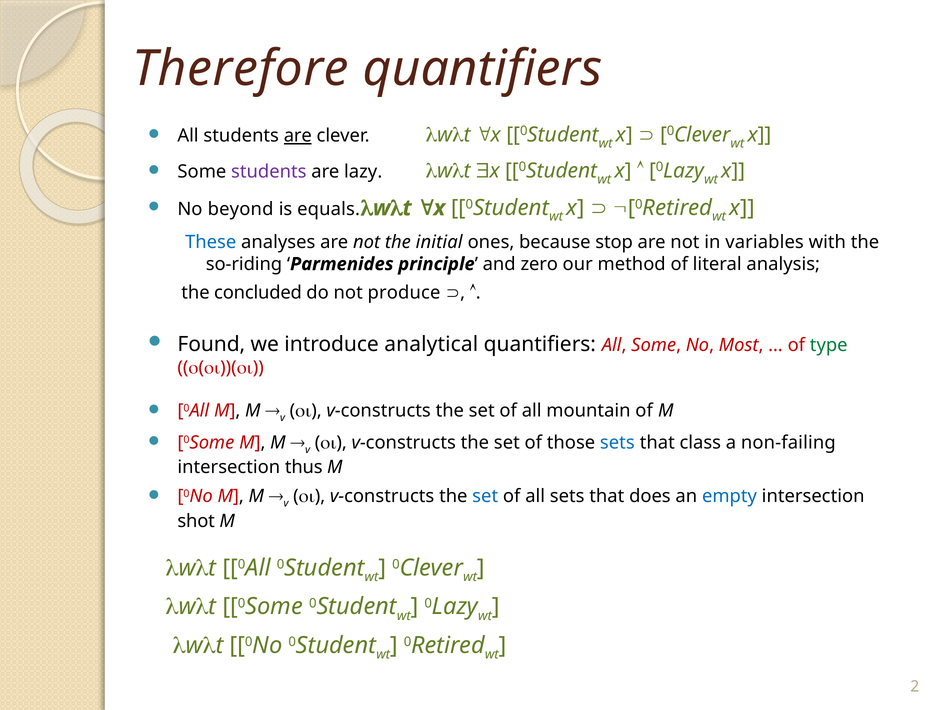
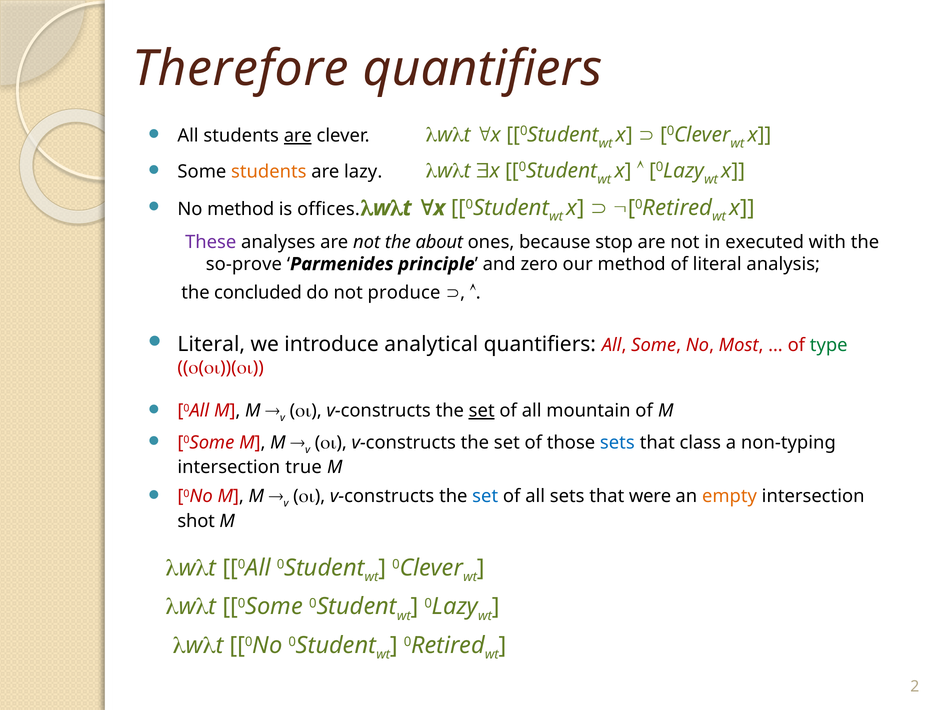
students colour: purple -> orange (269, 172)
No beyond: beyond -> method (241, 209)
equals: equals -> offices (329, 209)
These colour: blue -> purple (211, 242)
initial: initial -> about (439, 242)
variables: variables -> executed (765, 242)
so-riding: so-riding -> so-prove (244, 264)
Found: Found -> Literal (211, 344)
set underline: none -> present (482, 411)
non-failing: non-failing -> non-typing (788, 442)
thus: thus -> true (304, 467)
does: does -> were (650, 496)
empty colour: blue -> orange (729, 496)
